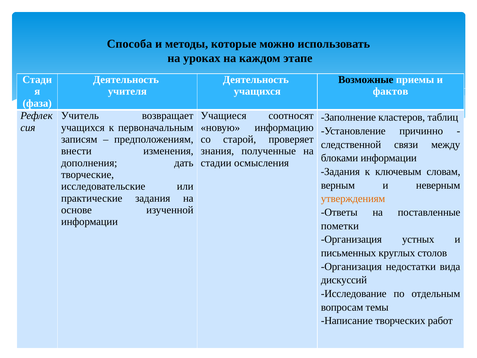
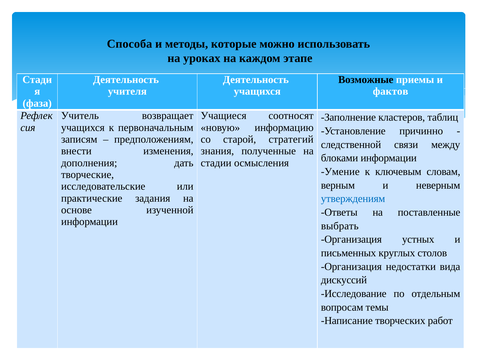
проверяет: проверяет -> стратегий (291, 139)
Задания: Задания -> Умение (340, 172)
утверждениям colour: orange -> blue (353, 199)
пометки: пометки -> выбрать (340, 226)
